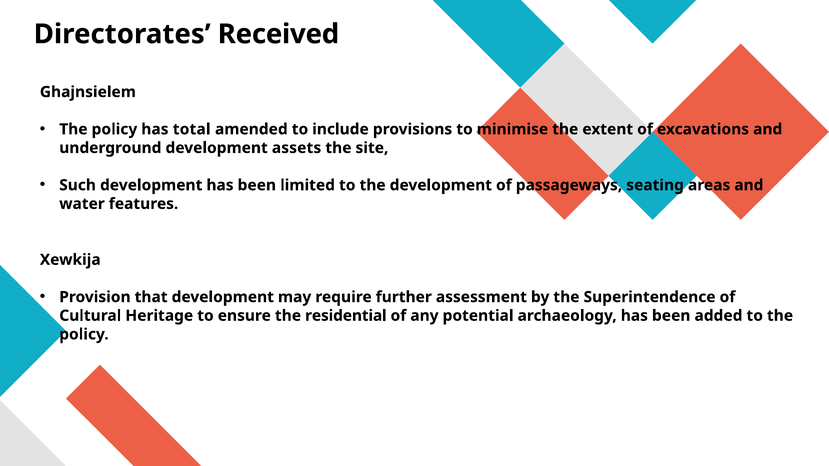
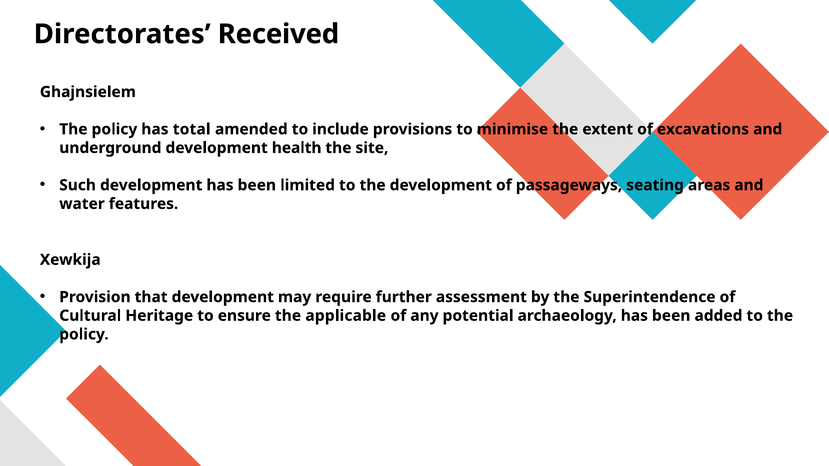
assets: assets -> health (297, 148)
residential: residential -> applicable (346, 316)
